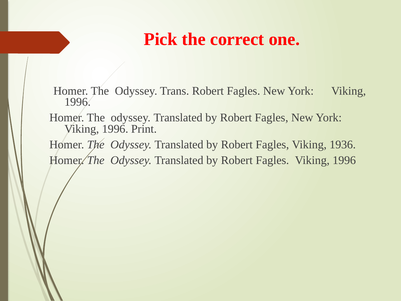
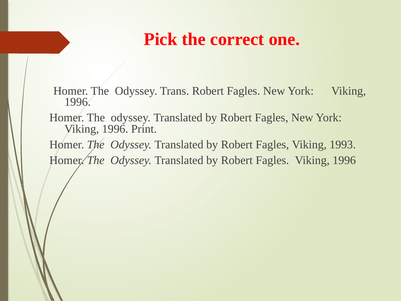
1936: 1936 -> 1993 (343, 145)
